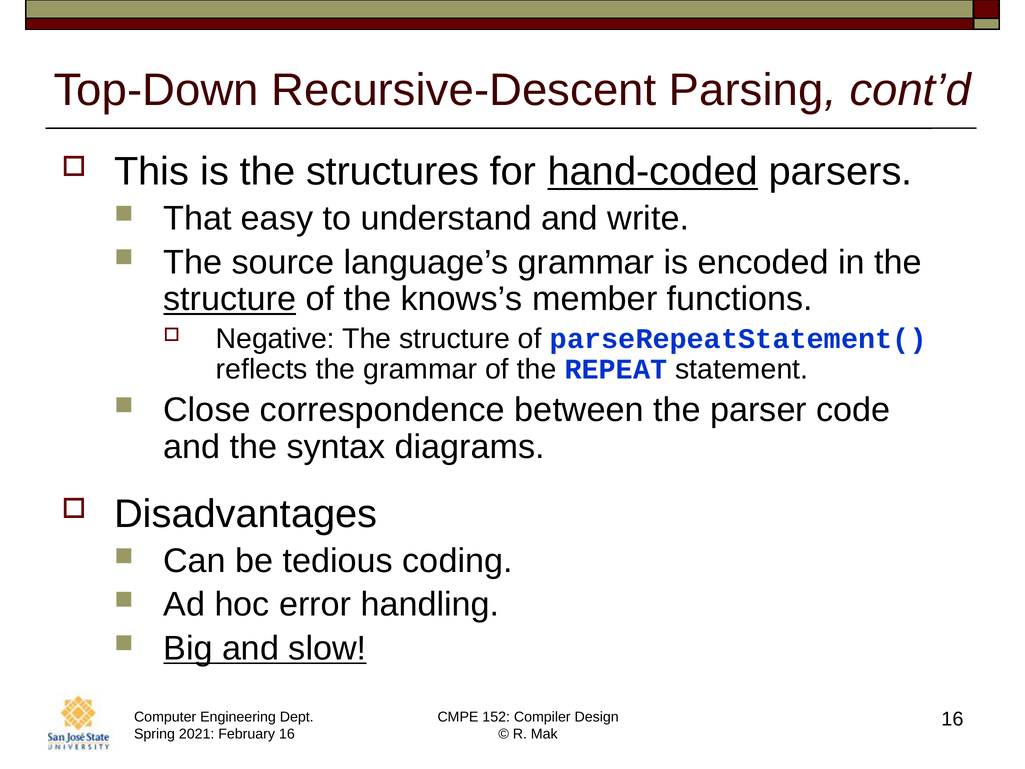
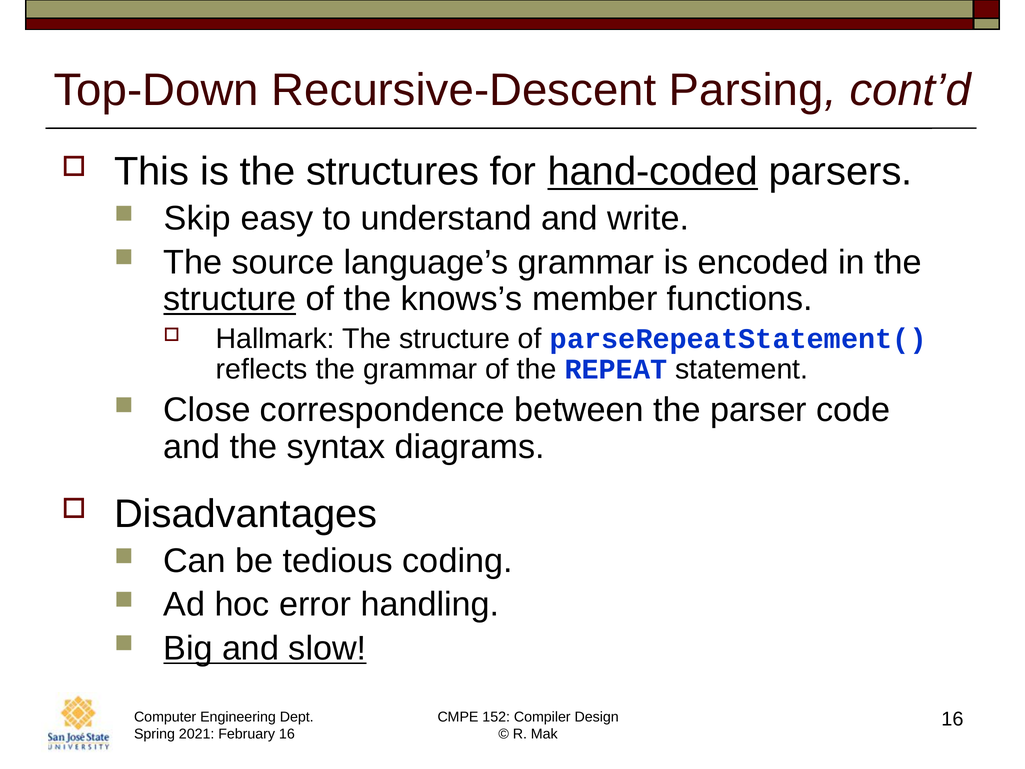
That: That -> Skip (197, 218)
Negative: Negative -> Hallmark (275, 339)
